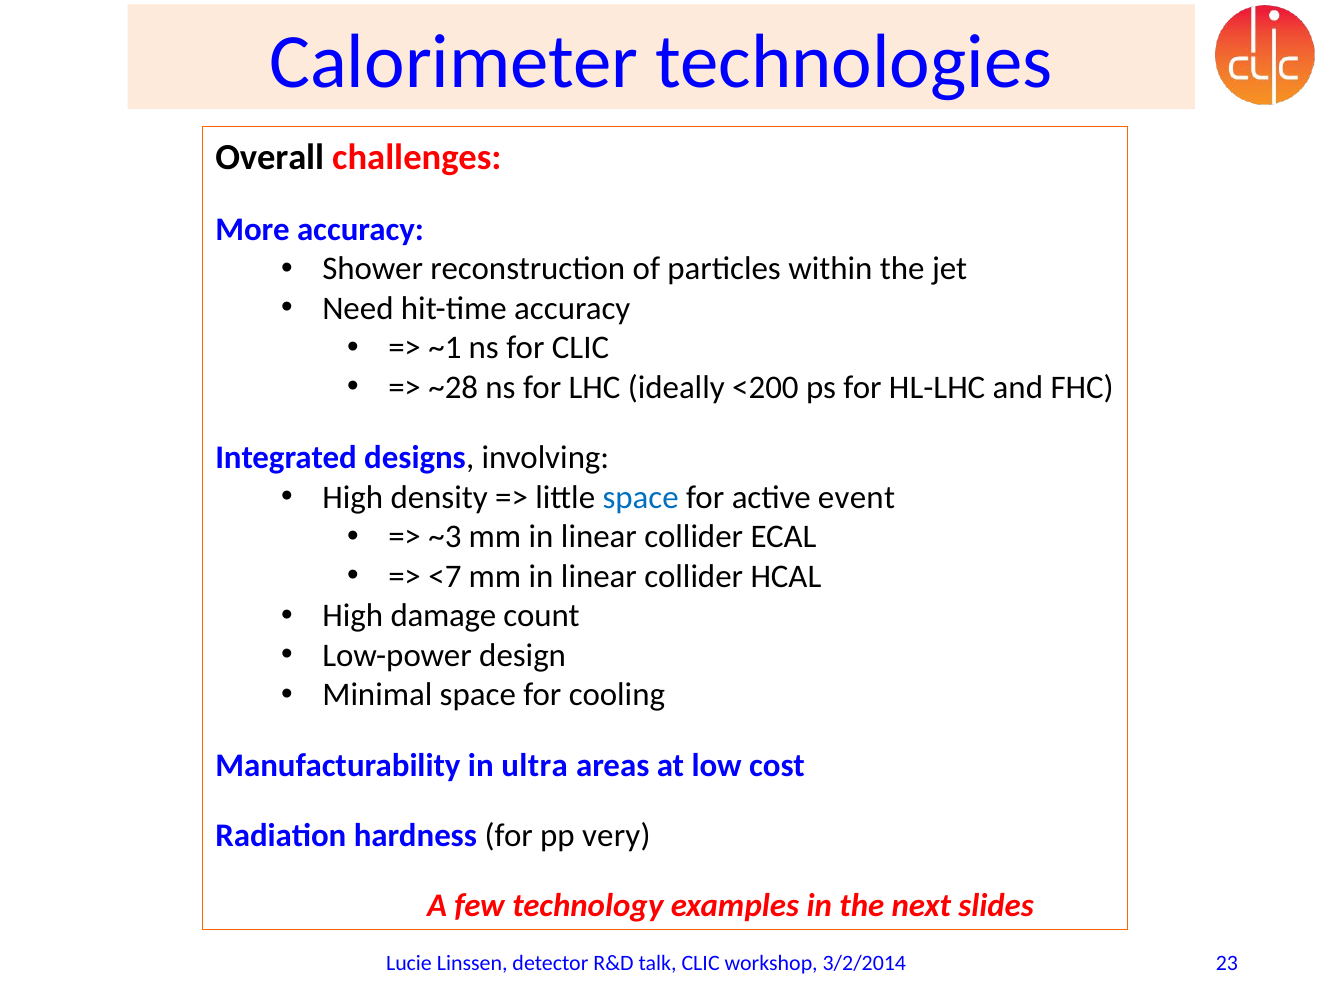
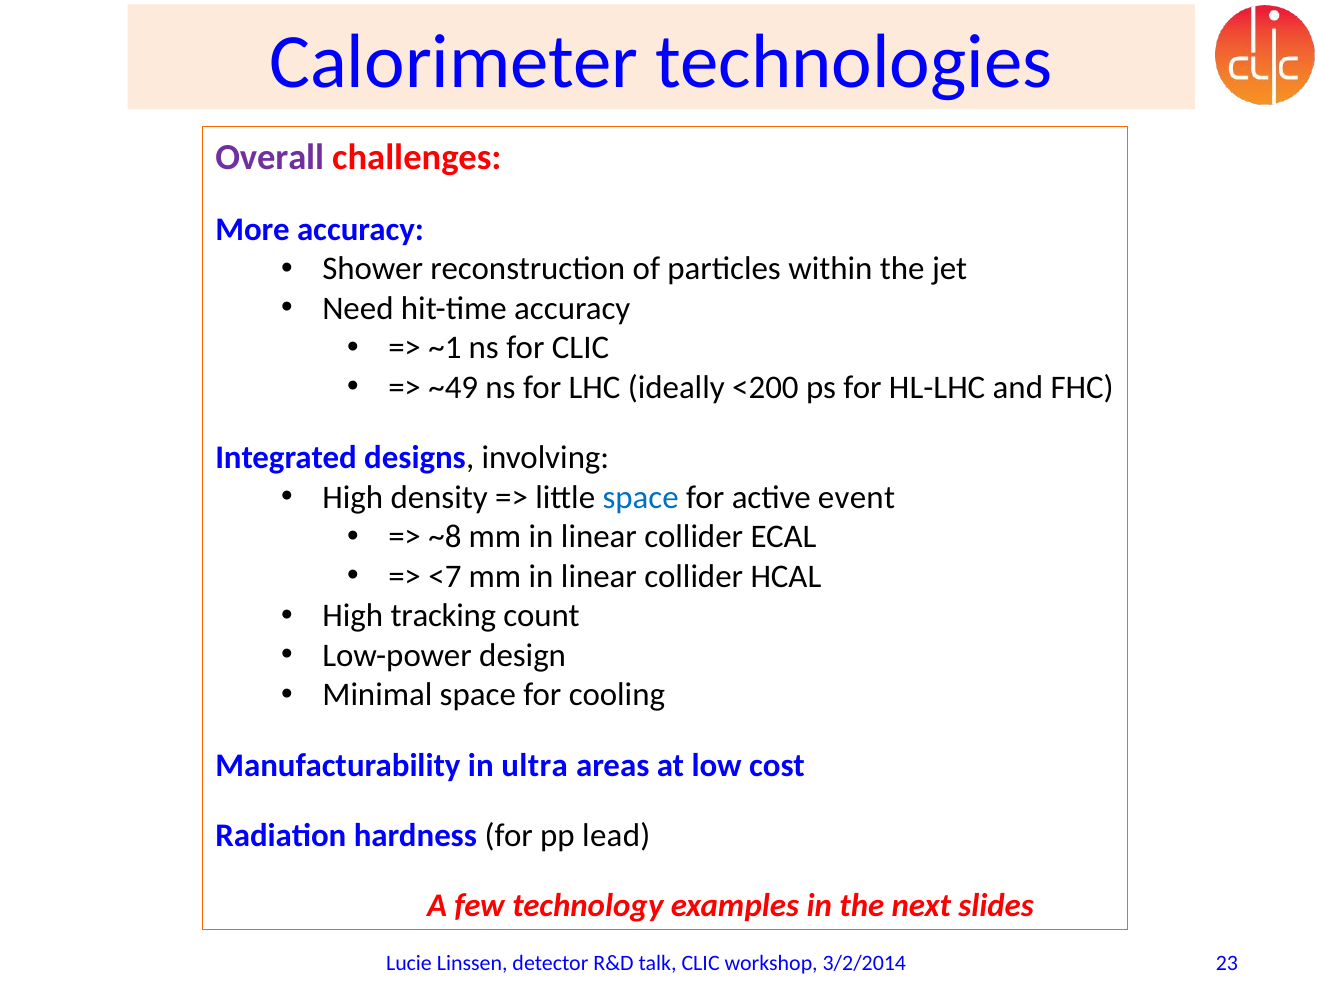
Overall colour: black -> purple (270, 157)
~28: ~28 -> ~49 (453, 388)
~3: ~3 -> ~8 (445, 537)
damage: damage -> tracking (443, 616)
very: very -> lead (616, 835)
